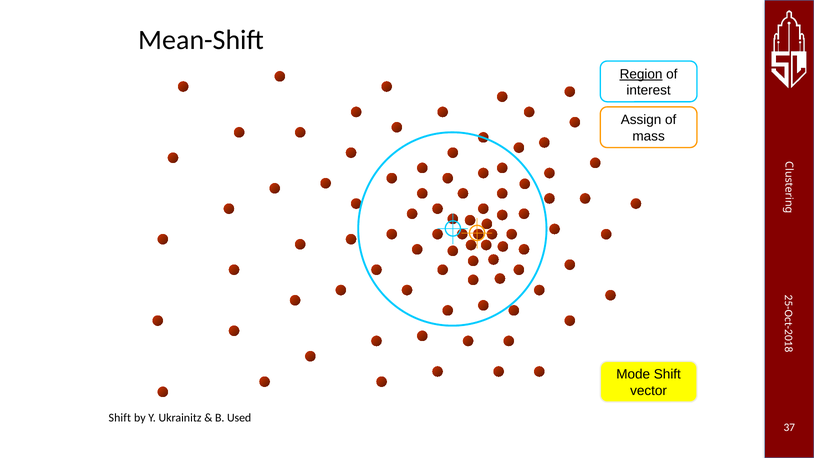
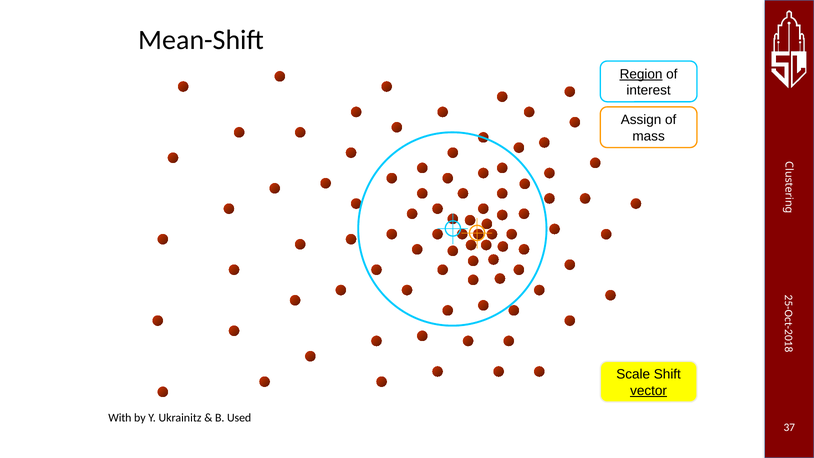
Mode: Mode -> Scale (633, 374)
vector underline: none -> present (649, 391)
Shift: Shift -> With (120, 418)
